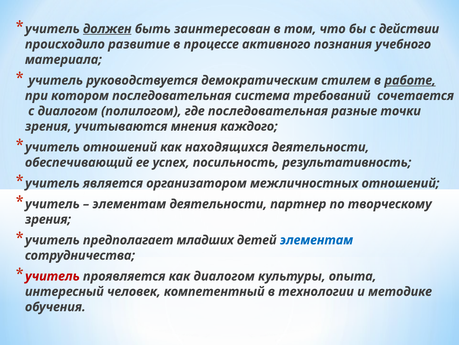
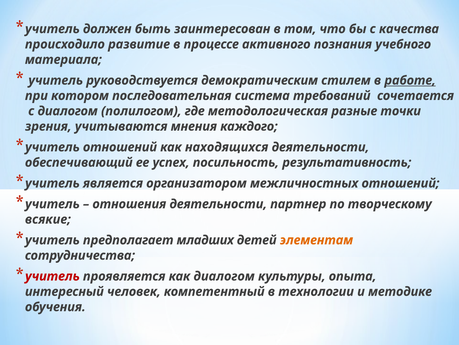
должен underline: present -> none (107, 29)
действии: действии -> качества (409, 29)
где последовательная: последовательная -> методологическая (268, 111)
элементам: элементам -> отношения (129, 204)
зрения: зрения -> всякие (48, 219)
элементам colour: blue -> orange (316, 240)
